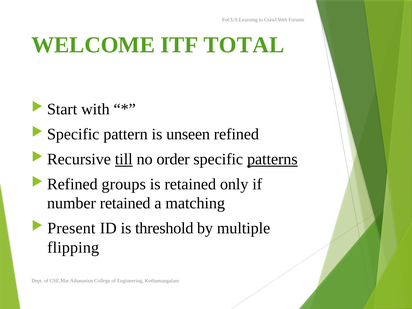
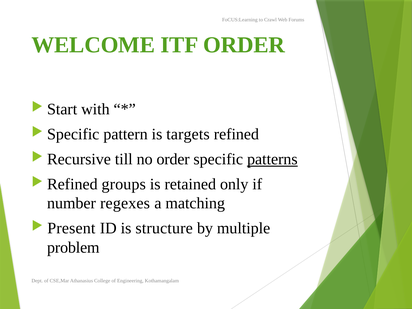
ITF TOTAL: TOTAL -> ORDER (244, 45)
unseen: unseen -> targets (188, 134)
till underline: present -> none (124, 159)
number retained: retained -> regexes (125, 203)
threshold: threshold -> structure (164, 228)
flipping: flipping -> problem (73, 247)
